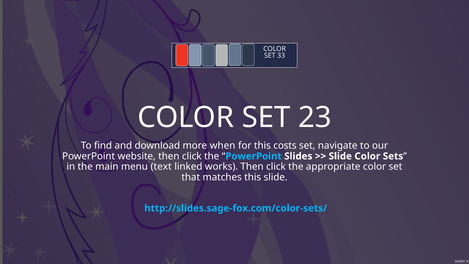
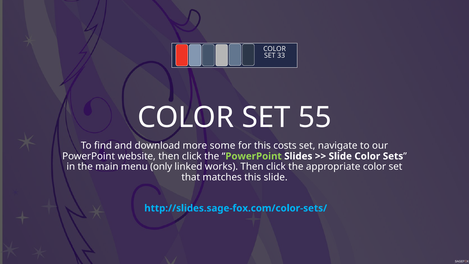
23: 23 -> 55 (315, 117)
when: when -> some (223, 146)
PowerPoint colour: light blue -> light green (254, 156)
text: text -> only (161, 167)
